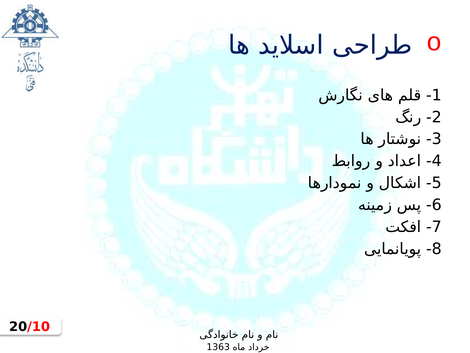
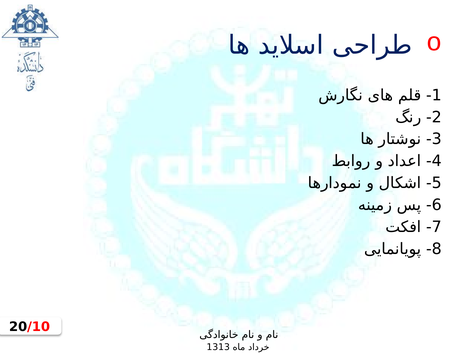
1363: 1363 -> 1313 (218, 347)
